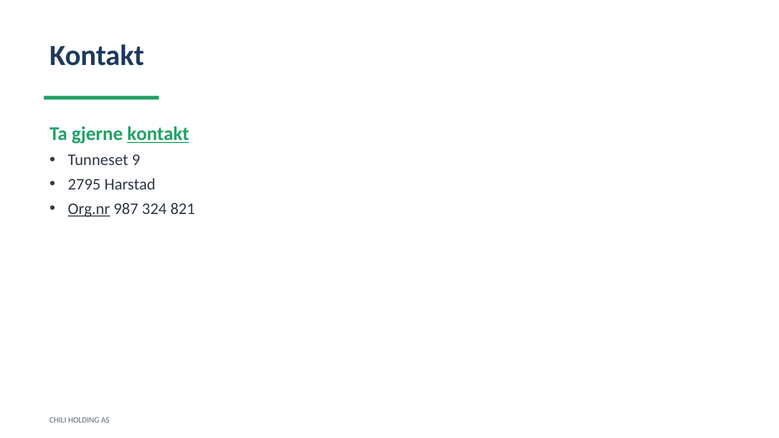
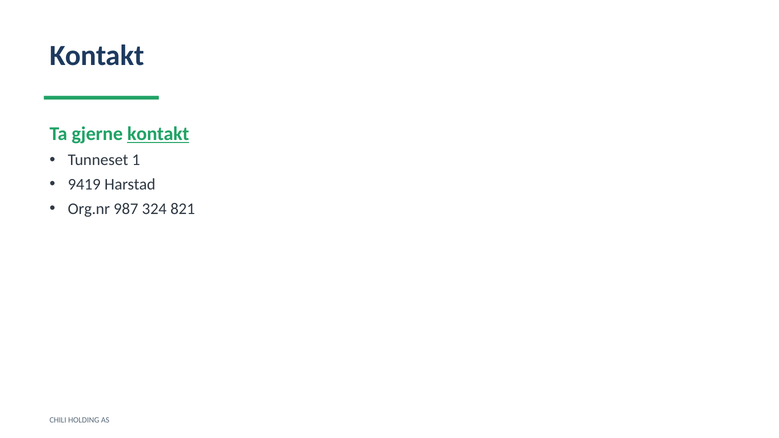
9: 9 -> 1 (136, 160)
2795: 2795 -> 9419 (84, 185)
Org.nr underline: present -> none (89, 209)
